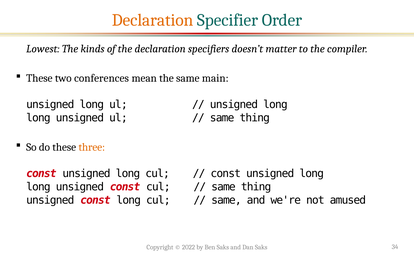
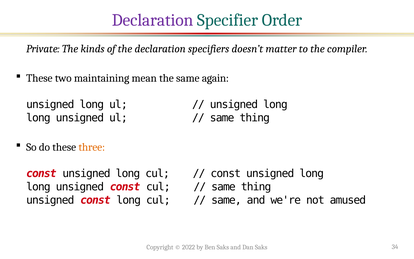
Declaration colour: orange -> purple (153, 20)
Lowest: Lowest -> Private (43, 49)
conferences: conferences -> maintaining (102, 78)
main: main -> again (215, 78)
